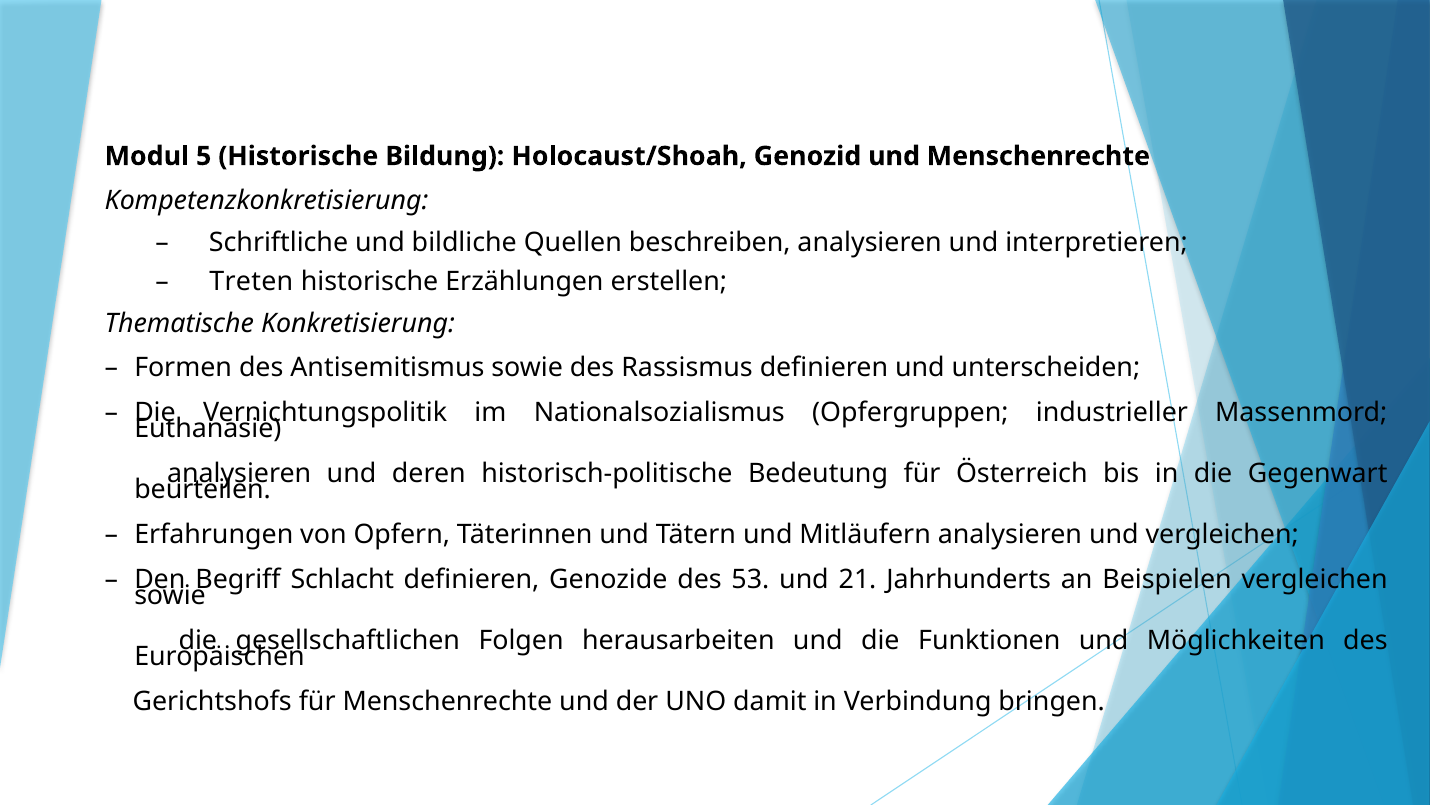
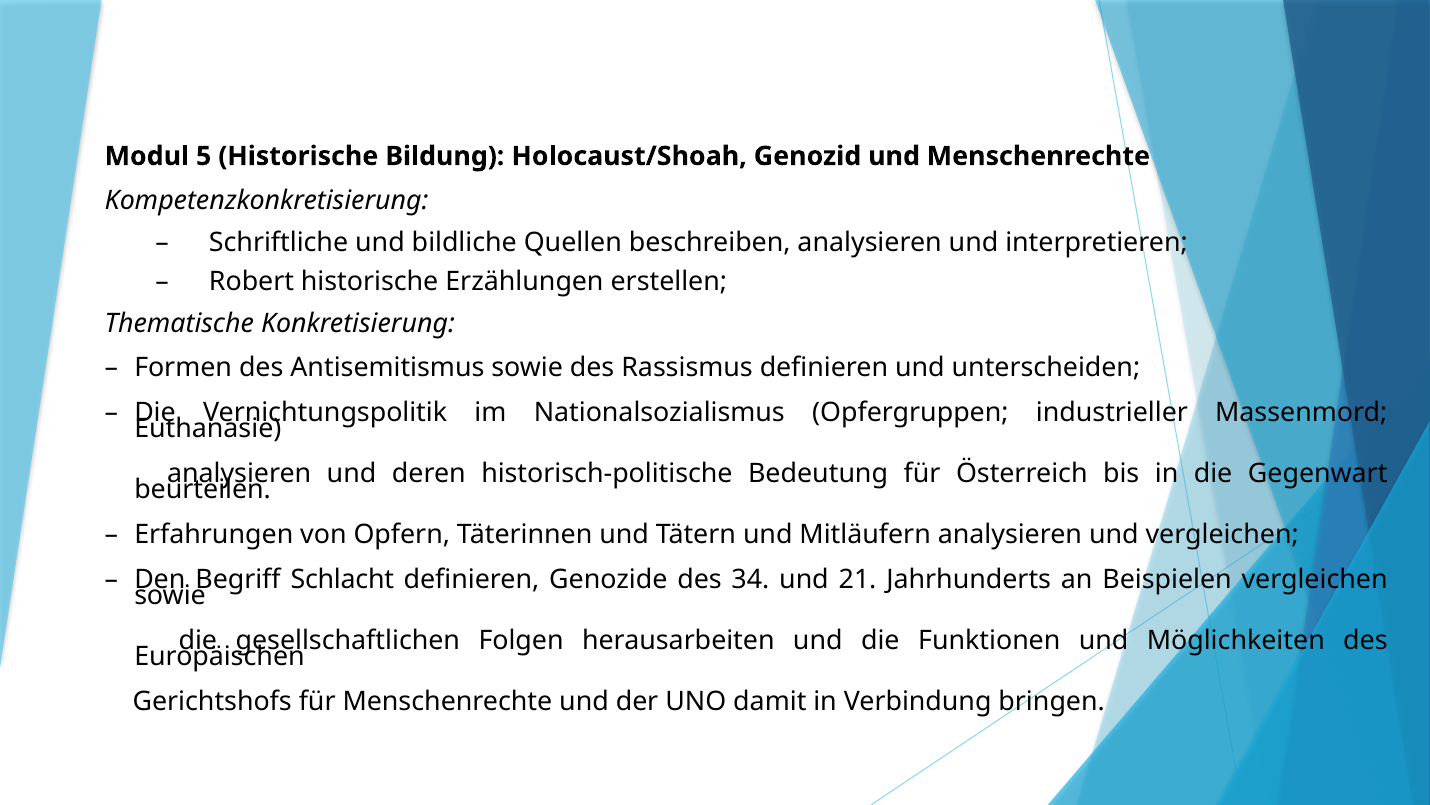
Treten: Treten -> Robert (251, 281)
53: 53 -> 34 (750, 579)
